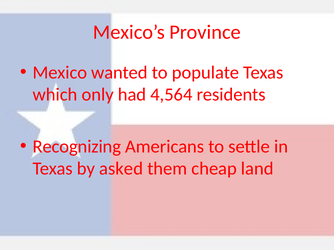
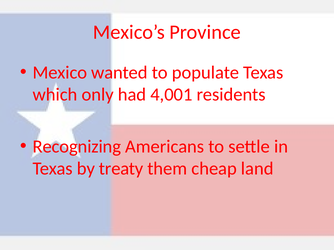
4,564: 4,564 -> 4,001 (171, 95)
asked: asked -> treaty (121, 169)
